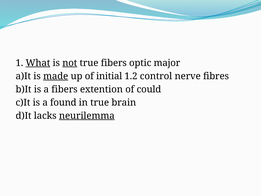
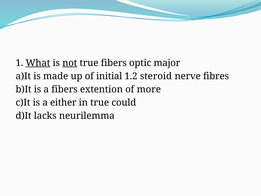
made underline: present -> none (56, 76)
control: control -> steroid (156, 76)
could: could -> more (149, 89)
found: found -> either (63, 102)
brain: brain -> could (124, 102)
neurilemma underline: present -> none (87, 116)
